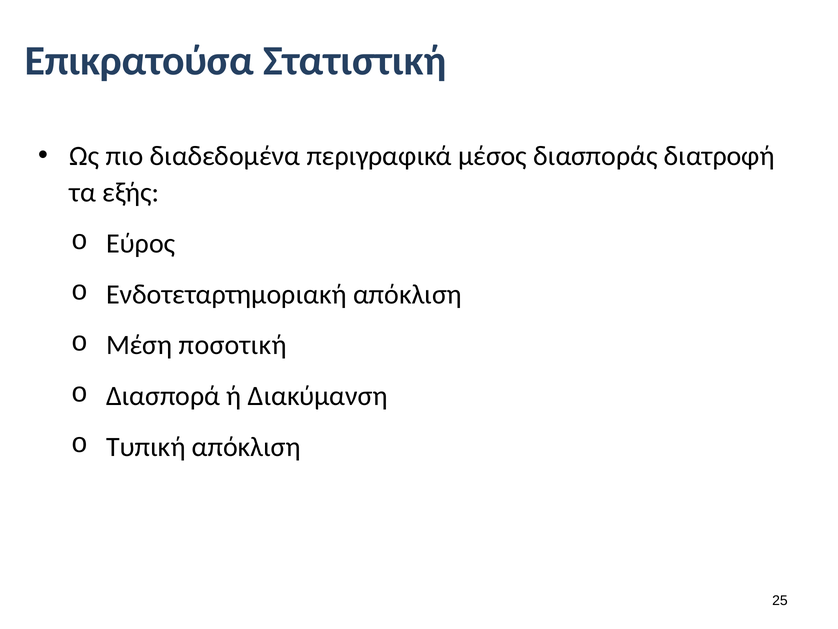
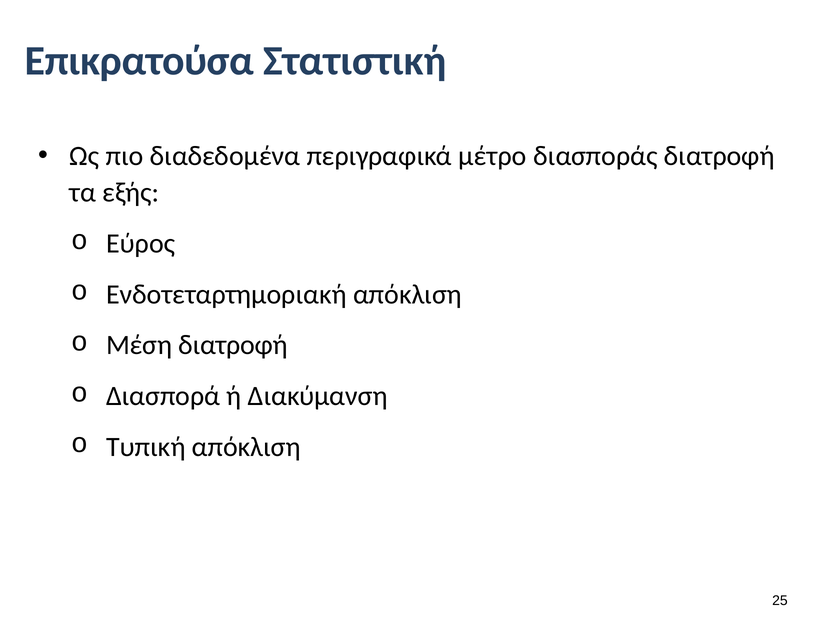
μέσος: μέσος -> μέτρο (492, 156)
Μέση ποσοτική: ποσοτική -> διατροφή (233, 345)
